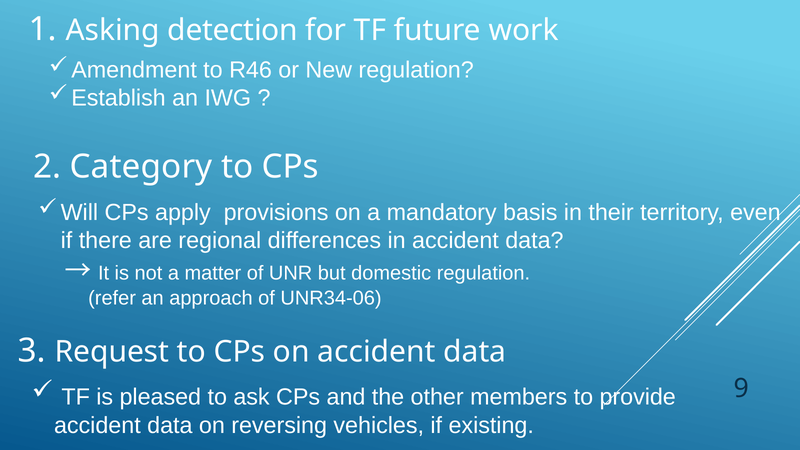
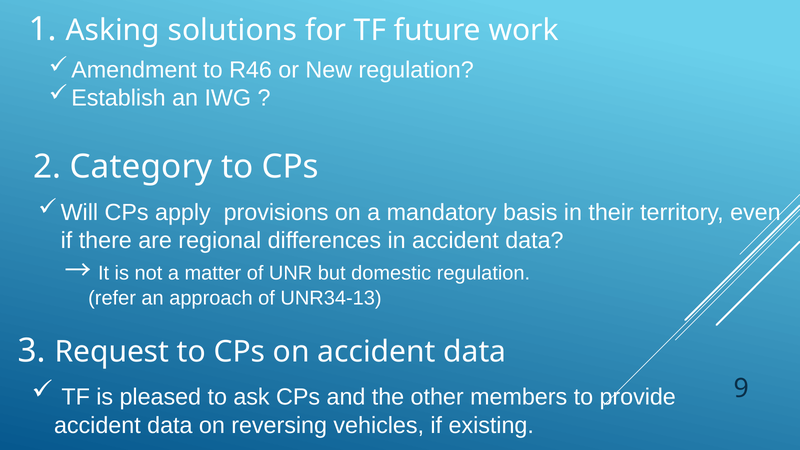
detection: detection -> solutions (232, 30)
UNR34-06: UNR34-06 -> UNR34-13 (331, 298)
